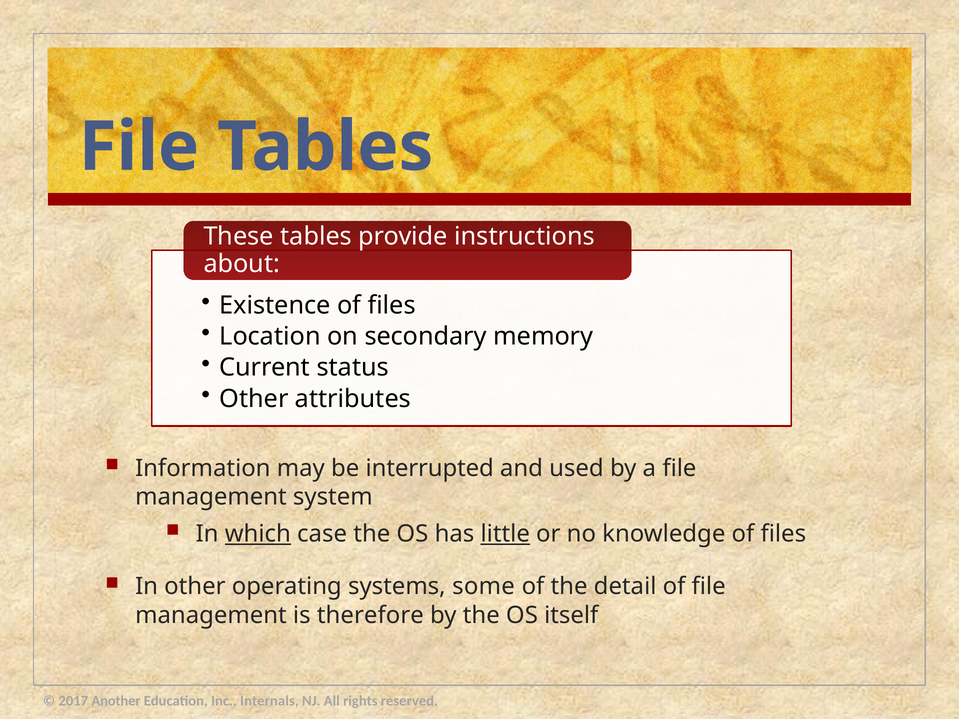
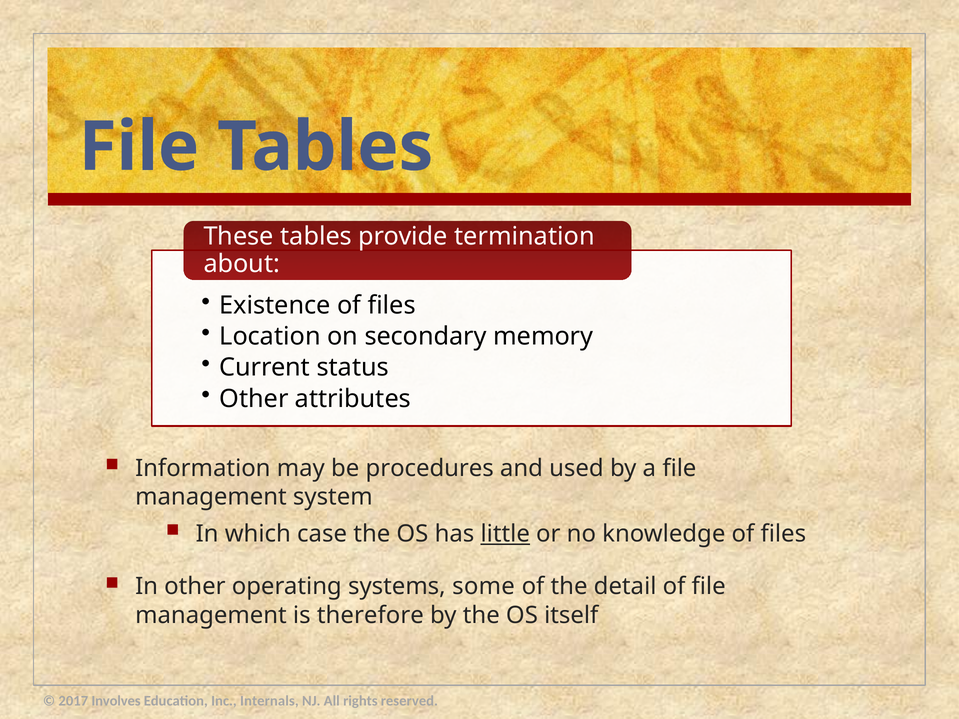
instructions: instructions -> termination (525, 237)
interrupted: interrupted -> procedures (430, 468)
which underline: present -> none (258, 534)
Another: Another -> Involves (116, 701)
